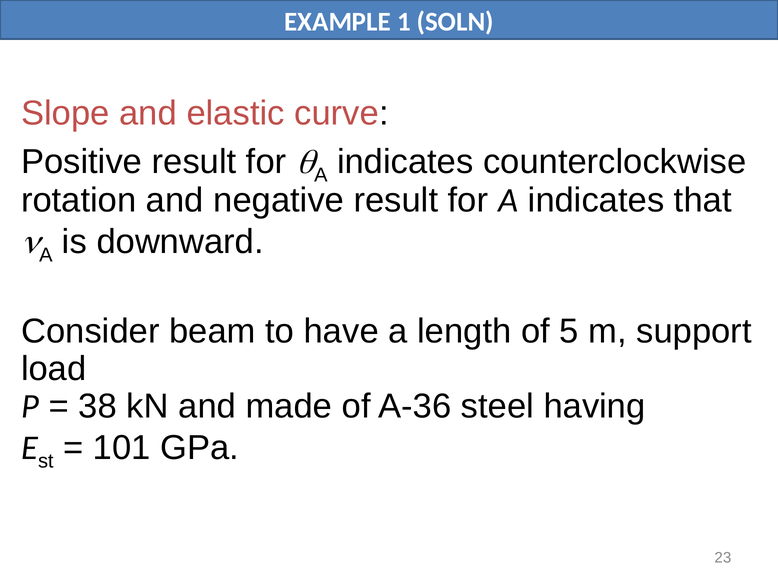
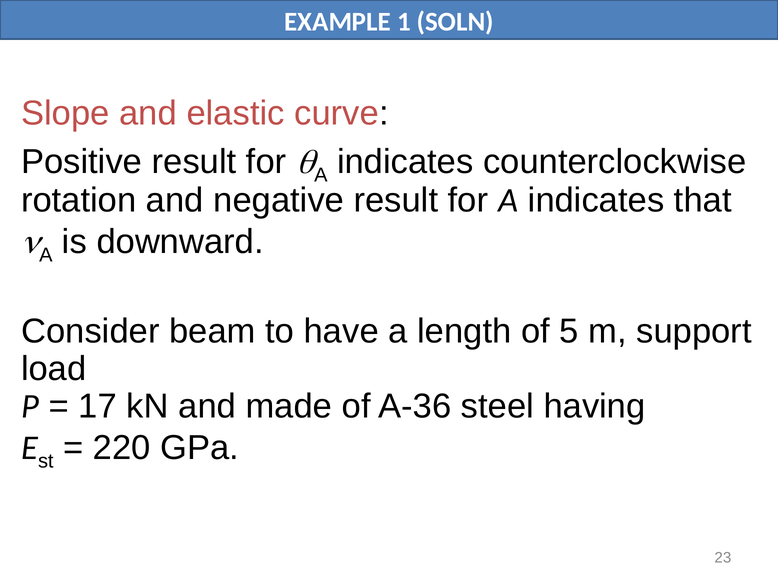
38: 38 -> 17 (98, 406)
101: 101 -> 220 (122, 447)
